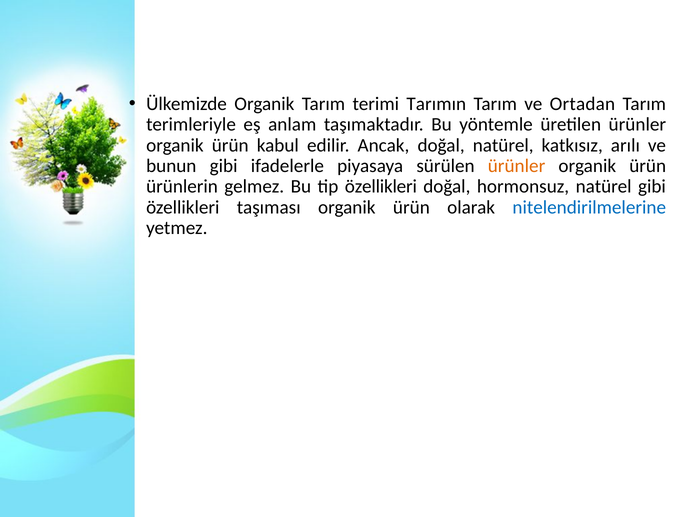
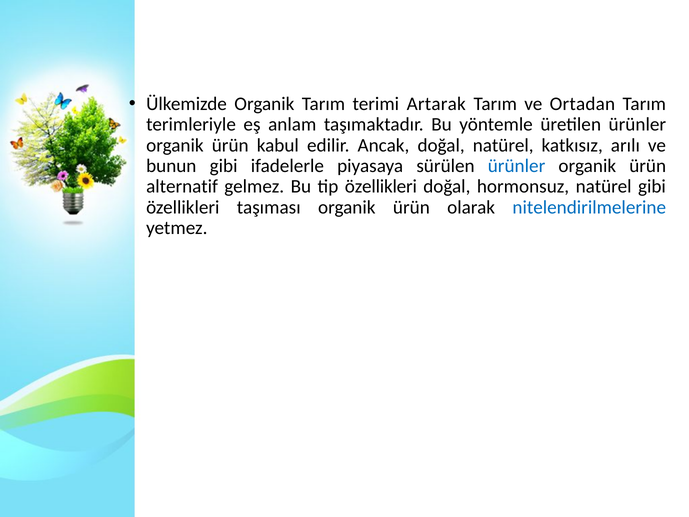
Tarımın: Tarımın -> Artarak (436, 104)
ürünler colour: orange -> blue (517, 166)
ürünlerin: ürünlerin -> alternatif (182, 187)
